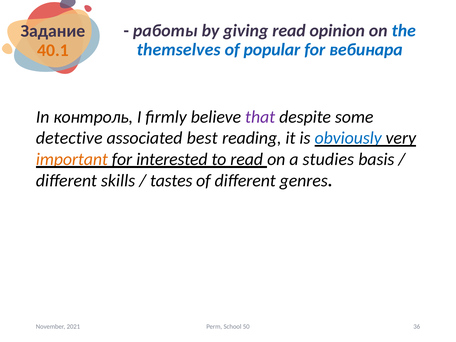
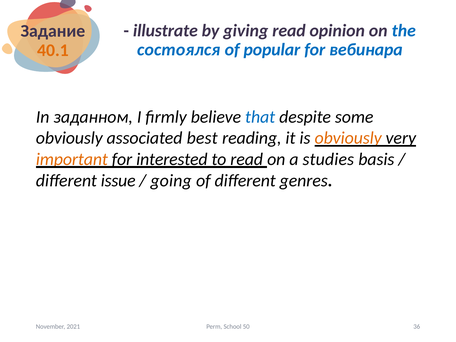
работы: работы -> illustrate (165, 31)
themselves: themselves -> состоялся (179, 50)
контроль: контроль -> заданном (93, 117)
that colour: purple -> blue (260, 117)
detective: detective -> obviously (69, 138)
obviously colour: blue -> orange (348, 138)
skills: skills -> issue (118, 181)
tastes: tastes -> going (171, 181)
